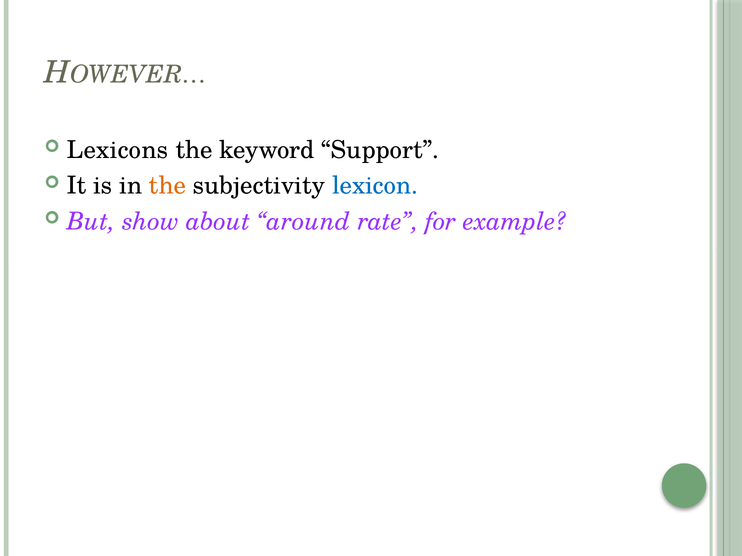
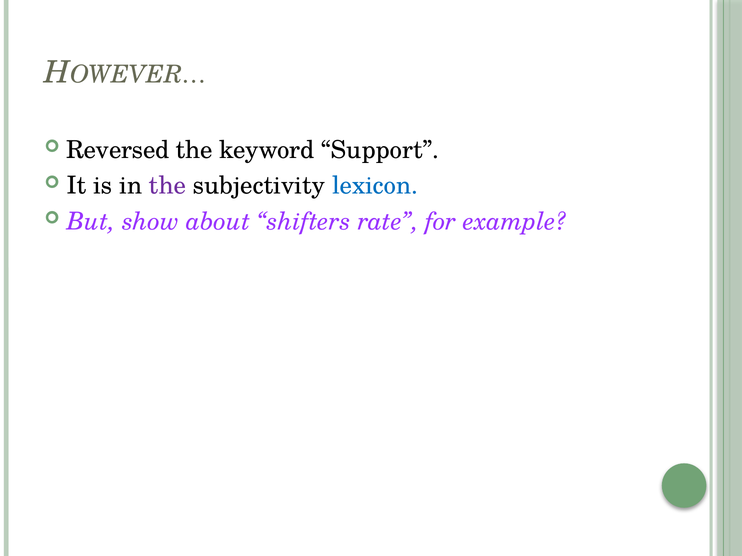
Lexicons: Lexicons -> Reversed (118, 150)
the colour: orange -> purple (167, 186)
around: around -> shifters (304, 222)
